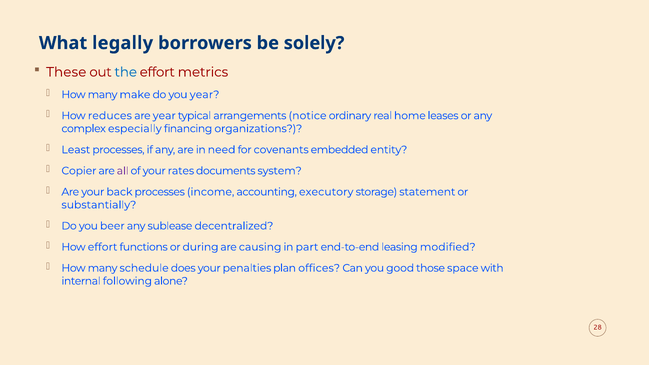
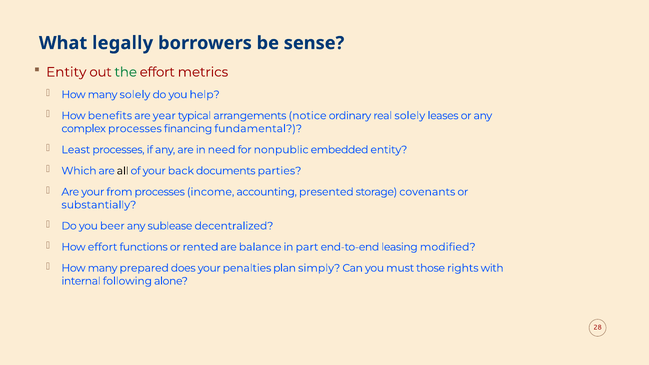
solely: solely -> sense (314, 43)
These: These -> Entity (66, 72)
the colour: blue -> green (126, 72)
many make: make -> solely (135, 95)
you year: year -> help (205, 95)
reduces: reduces -> benefits (110, 116)
real home: home -> solely (410, 116)
complex especially: especially -> processes (135, 129)
organizations: organizations -> fundamental (258, 129)
covenants: covenants -> nonpublic (281, 150)
Copier: Copier -> Which (79, 171)
all colour: purple -> black (123, 171)
rates: rates -> back (181, 171)
system: system -> parties (279, 171)
back: back -> from (119, 192)
executory: executory -> presented (326, 192)
statement: statement -> covenants (427, 192)
during: during -> rented (201, 247)
causing: causing -> balance (260, 247)
schedule: schedule -> prepared (144, 268)
offices: offices -> simply (319, 268)
good: good -> must (400, 268)
space: space -> rights (463, 268)
